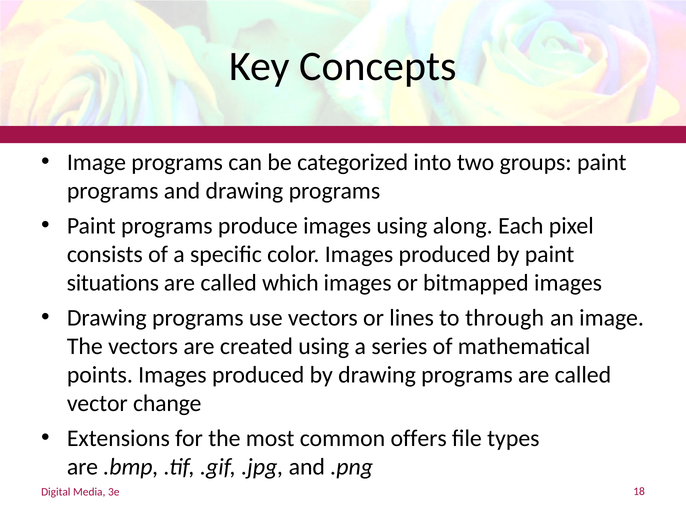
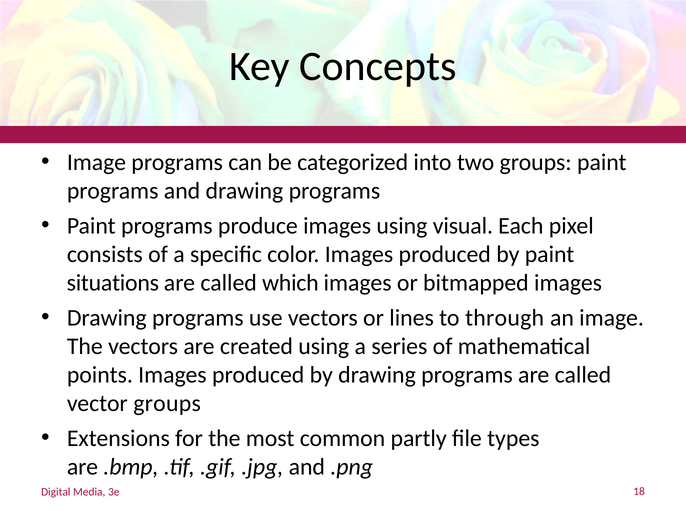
along: along -> visual (463, 226)
vector change: change -> groups (167, 403)
offers: offers -> partly (419, 438)
